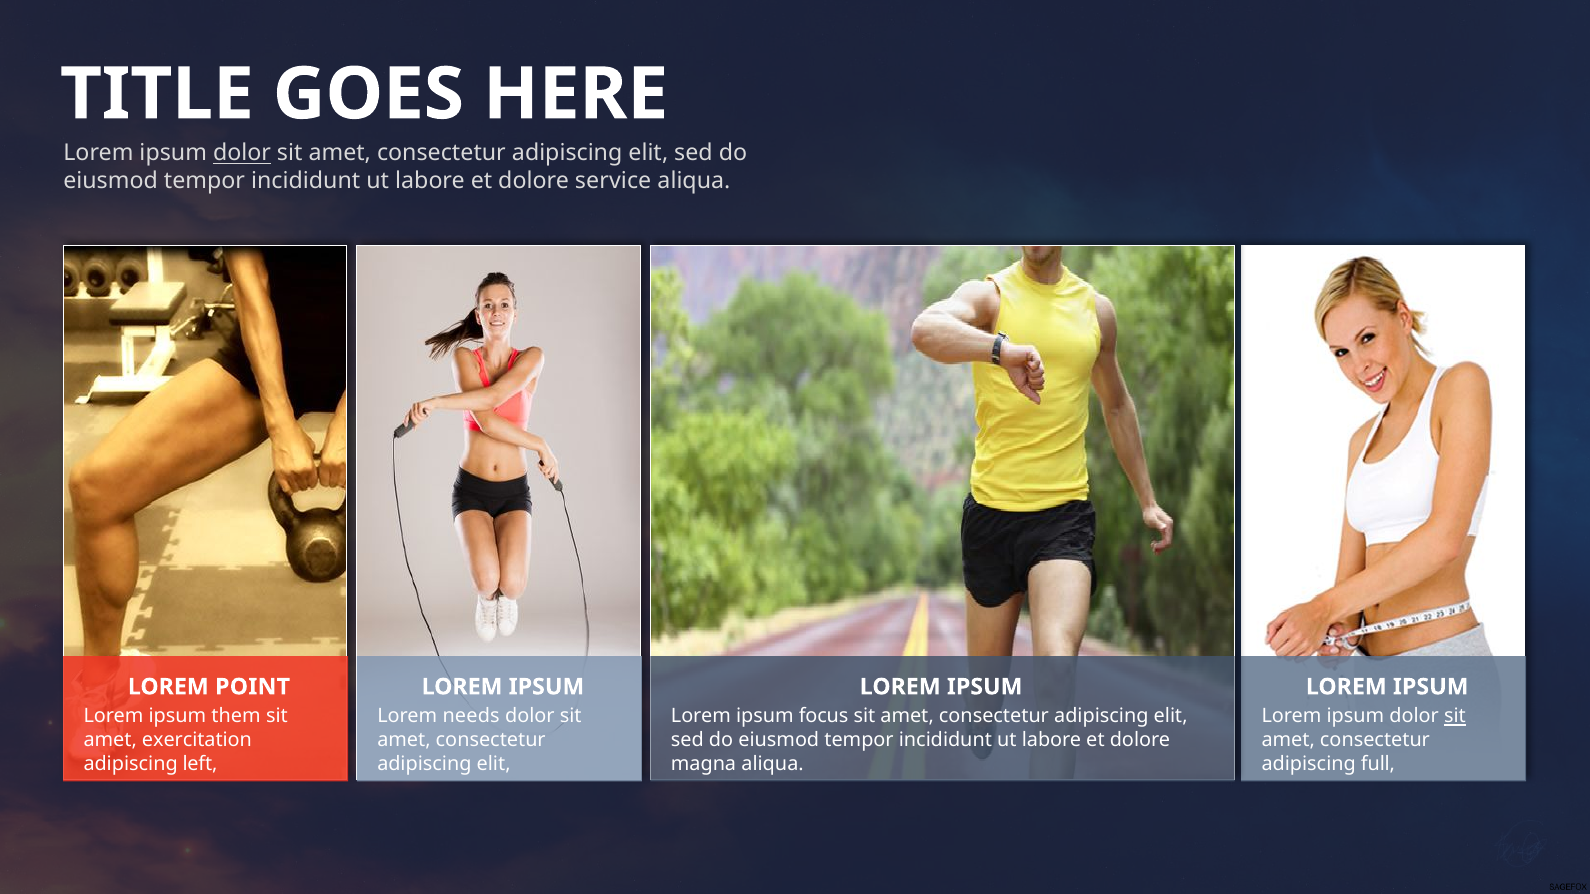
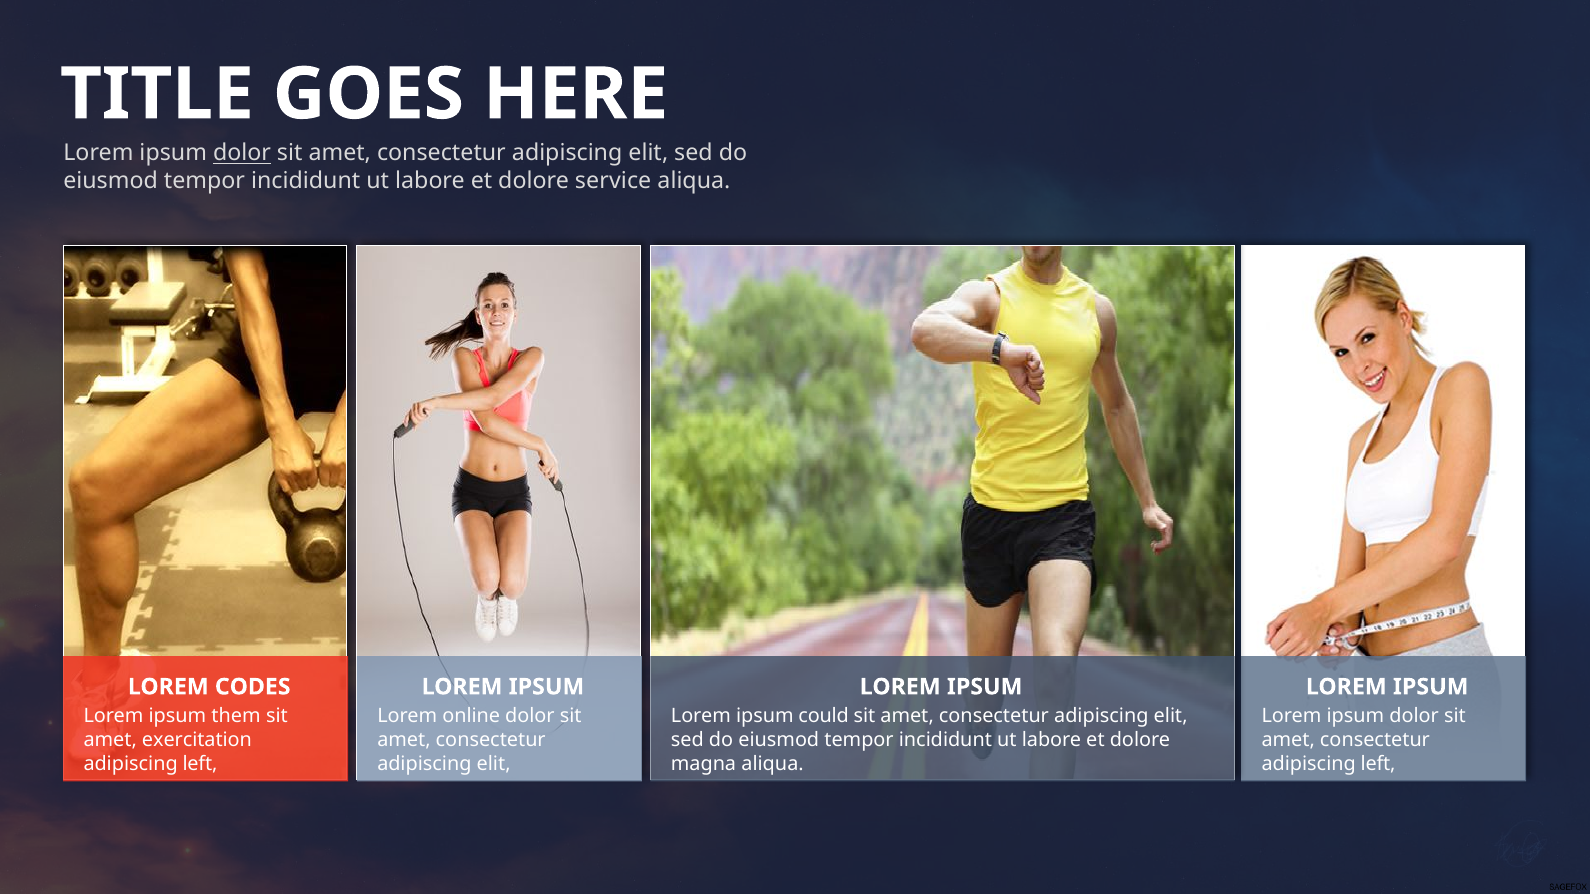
POINT: POINT -> CODES (253, 687)
needs: needs -> online (471, 717)
focus: focus -> could (824, 717)
sit underline: present -> none (1455, 717)
full: full -> left (1378, 764)
